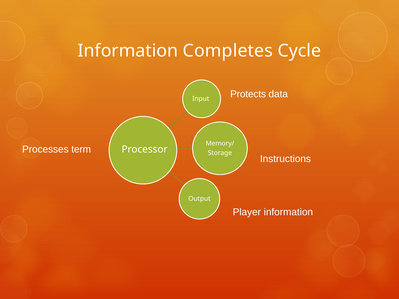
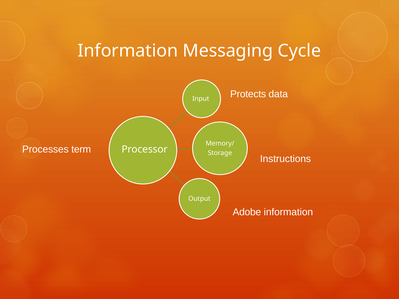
Completes: Completes -> Messaging (228, 51)
Player: Player -> Adobe (247, 212)
